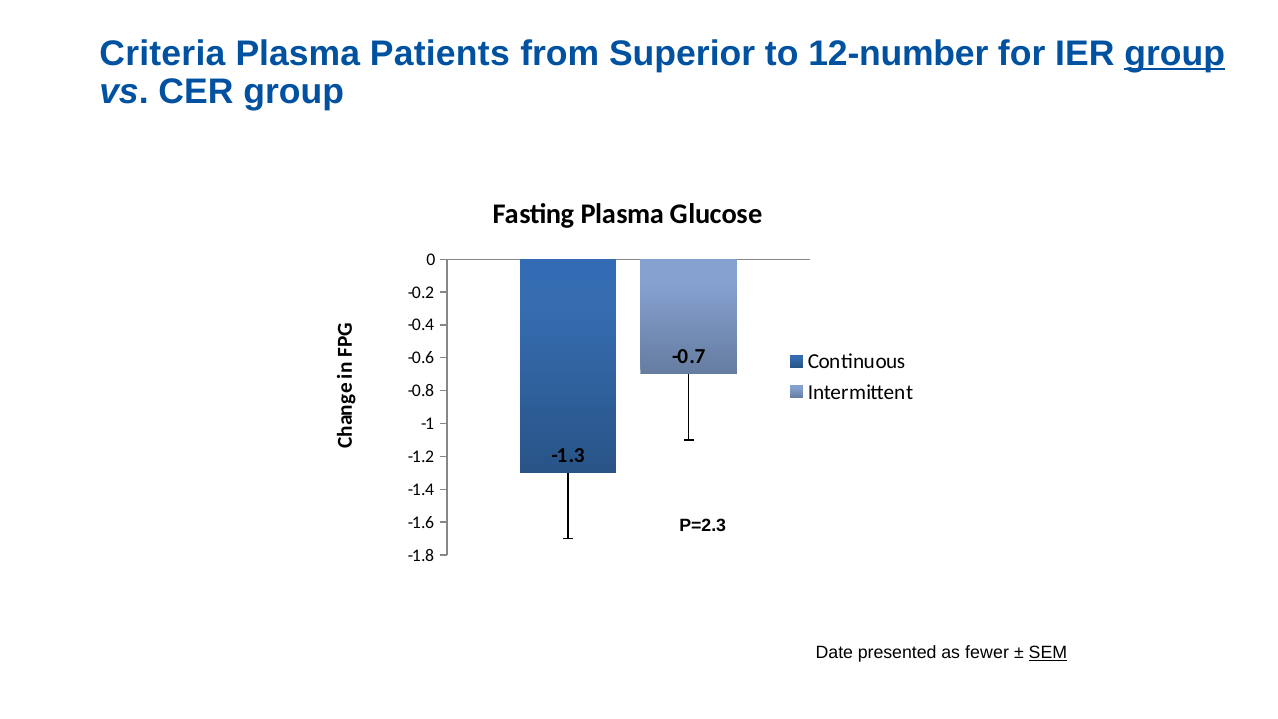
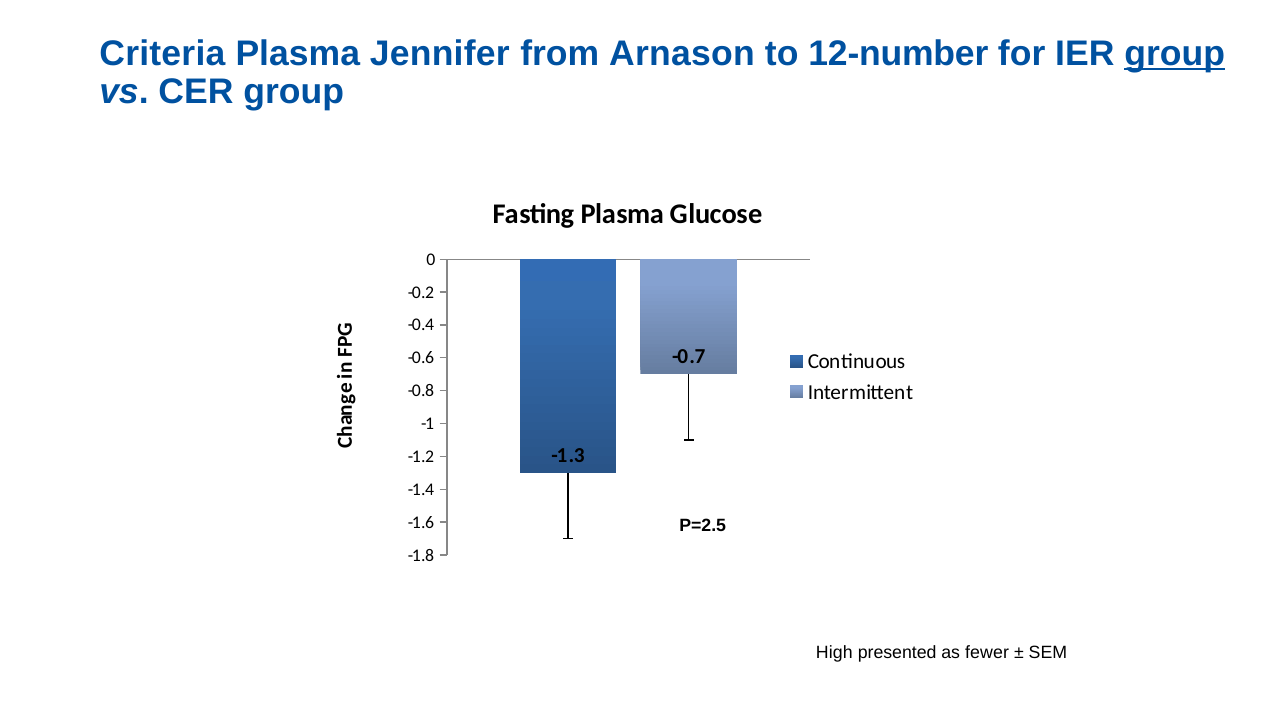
Patients: Patients -> Jennifer (440, 53)
Superior: Superior -> Arnason (682, 53)
P=2.3: P=2.3 -> P=2.5 (703, 526)
Date: Date -> High (834, 652)
SEM underline: present -> none (1048, 652)
